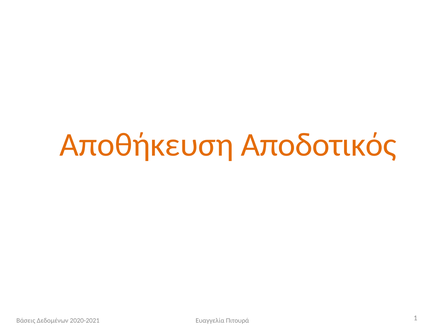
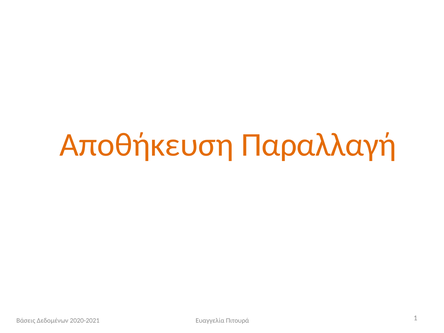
Αποδοτικός: Αποδοτικός -> Παραλλαγή (319, 145)
